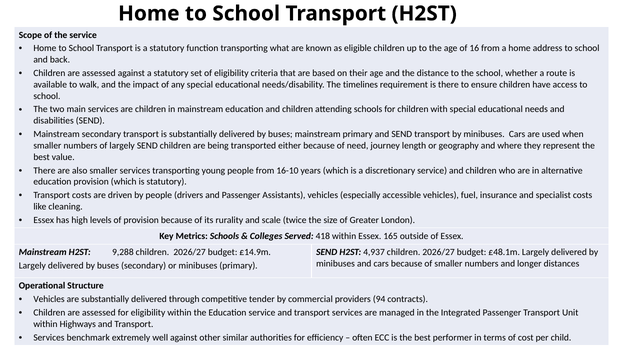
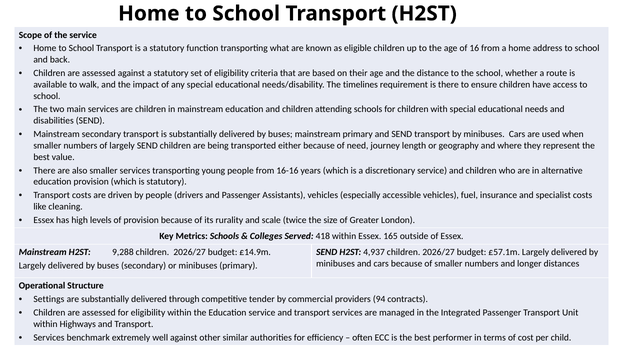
16-10: 16-10 -> 16-16 (287, 171)
£48.1m: £48.1m -> £57.1m (504, 253)
Vehicles: Vehicles -> Settings (49, 300)
